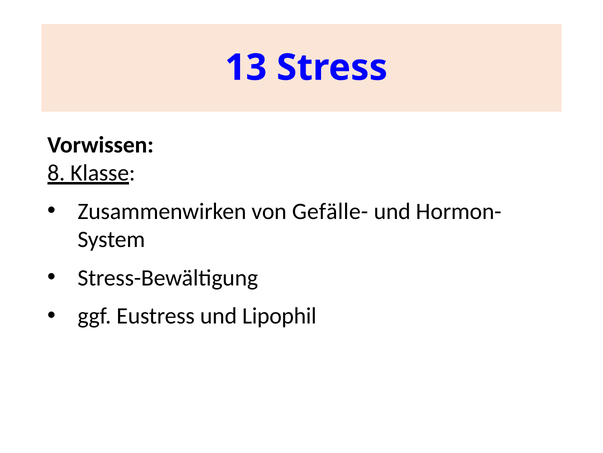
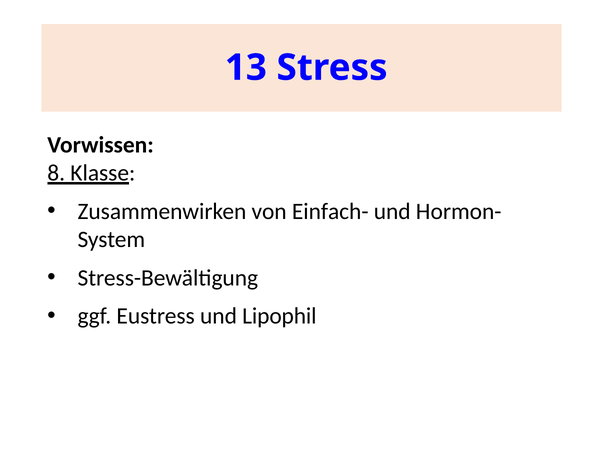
Gefälle-: Gefälle- -> Einfach- (330, 211)
